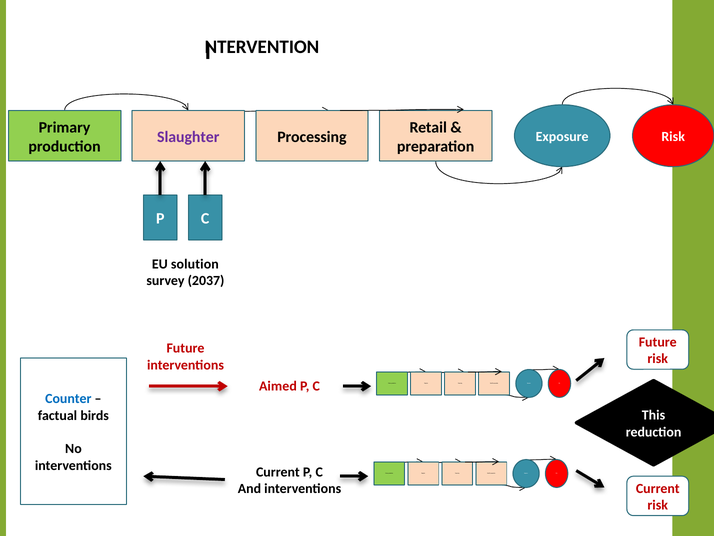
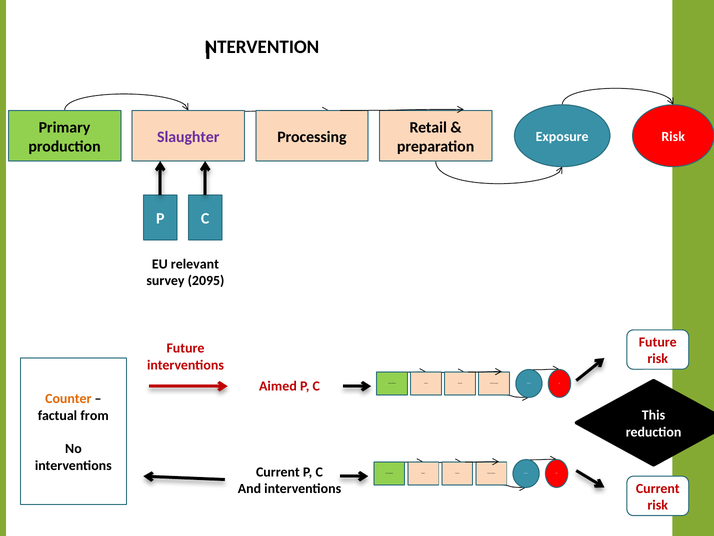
solution: solution -> relevant (195, 264)
2037: 2037 -> 2095 (206, 280)
Counter colour: blue -> orange (68, 398)
birds: birds -> from (95, 415)
